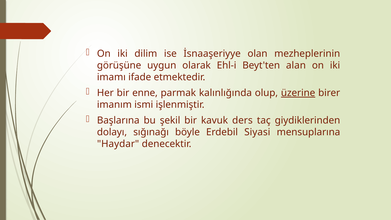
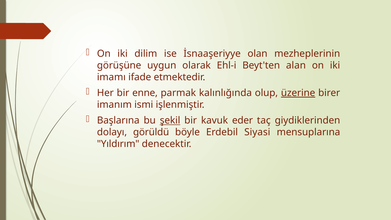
şekil underline: none -> present (170, 120)
ders: ders -> eder (243, 120)
sığınağı: sığınağı -> görüldü (151, 132)
Haydar: Haydar -> Yıldırım (118, 144)
